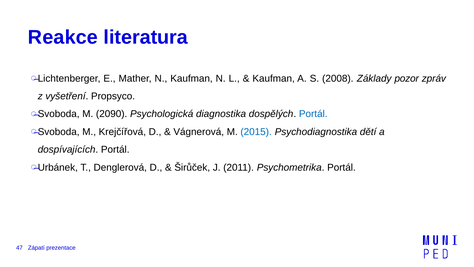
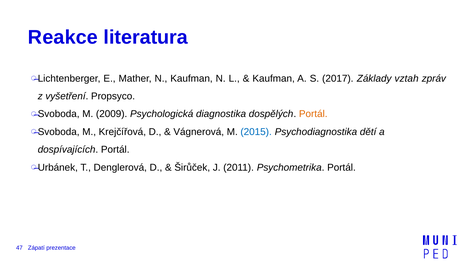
2008: 2008 -> 2017 (338, 78)
pozor: pozor -> vztah (407, 78)
2090: 2090 -> 2009 (112, 114)
Portál colour: blue -> orange (313, 114)
